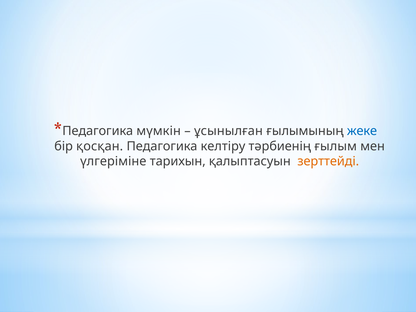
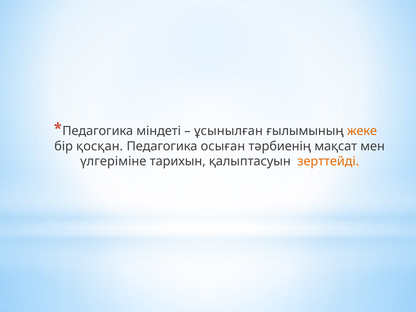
мүмкін: мүмкін -> міндеті (159, 131)
жеке colour: blue -> orange (362, 131)
келтіру: келтіру -> осыған (223, 146)
ғылым: ғылым -> мақсат (336, 146)
